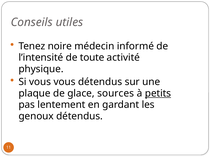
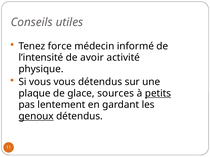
noire: noire -> force (60, 46)
toute: toute -> avoir (92, 58)
genoux underline: none -> present (36, 117)
